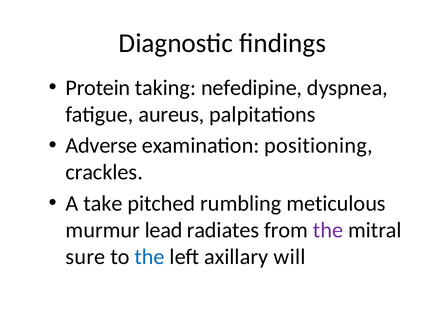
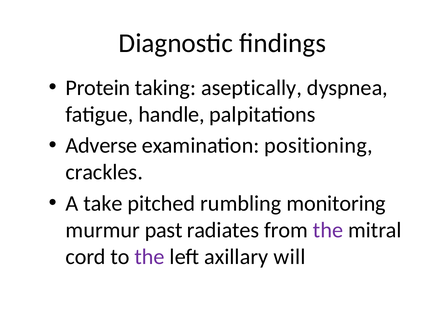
nefedipine: nefedipine -> aseptically (252, 88)
aureus: aureus -> handle (172, 114)
meticulous: meticulous -> monitoring (336, 203)
lead: lead -> past (164, 230)
sure: sure -> cord (86, 257)
the colour: blue -> purple (150, 257)
